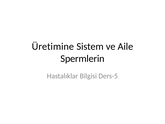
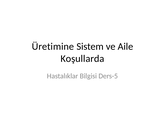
Spermlerin: Spermlerin -> Koşullarda (82, 58)
